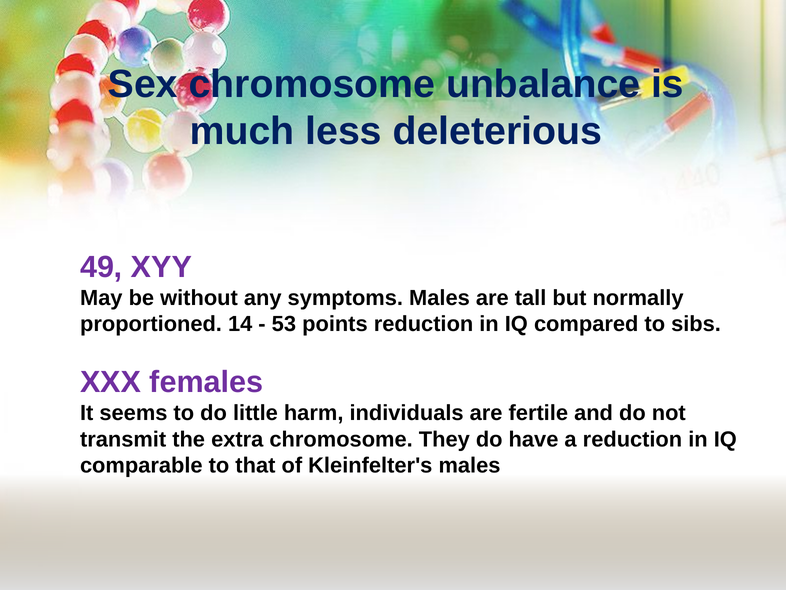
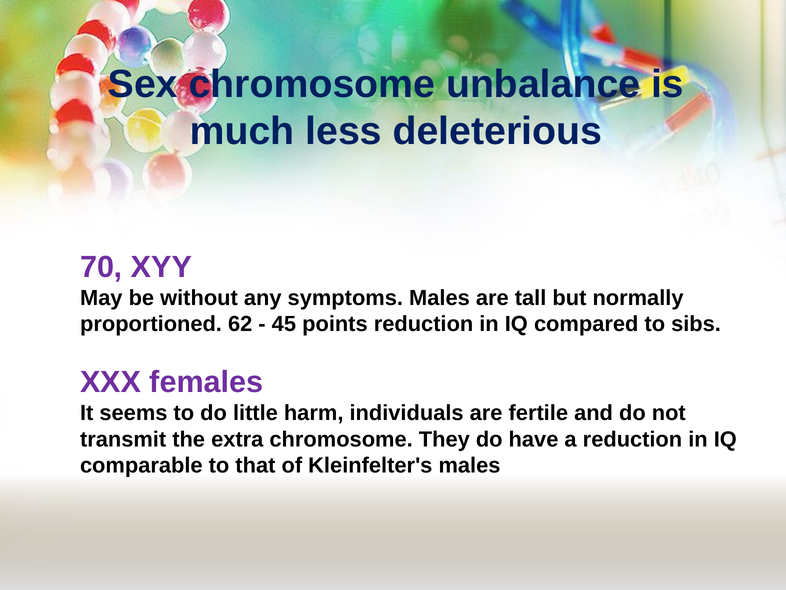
49: 49 -> 70 (101, 267)
14: 14 -> 62 (240, 324)
53: 53 -> 45 (284, 324)
